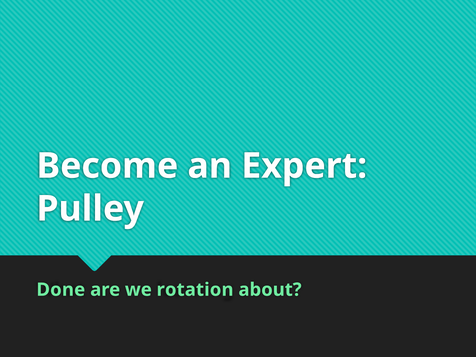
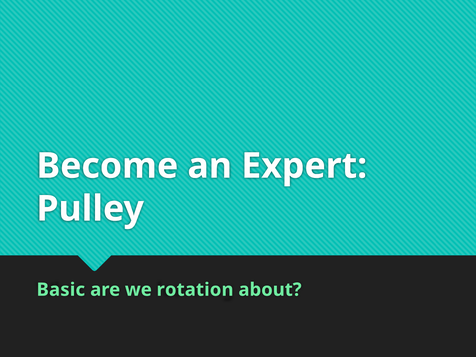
Done: Done -> Basic (61, 290)
